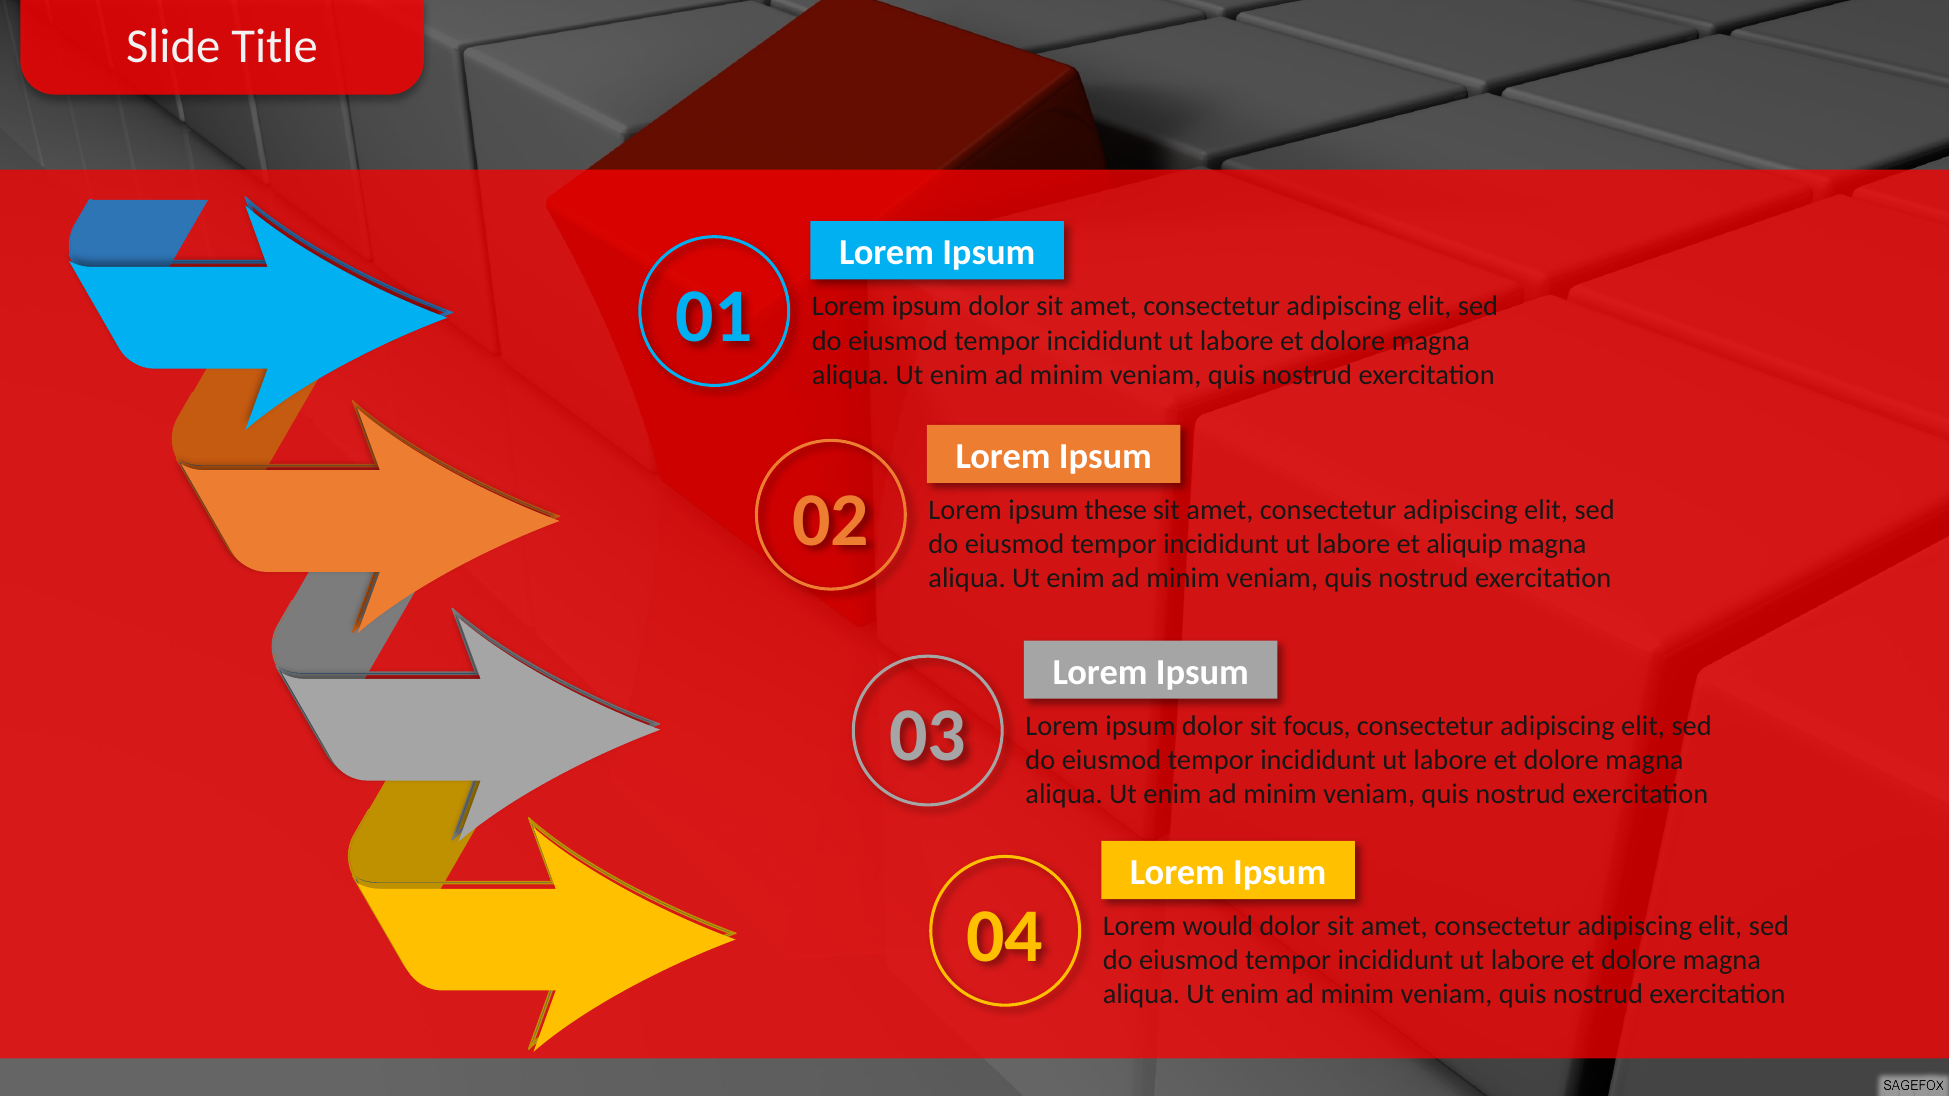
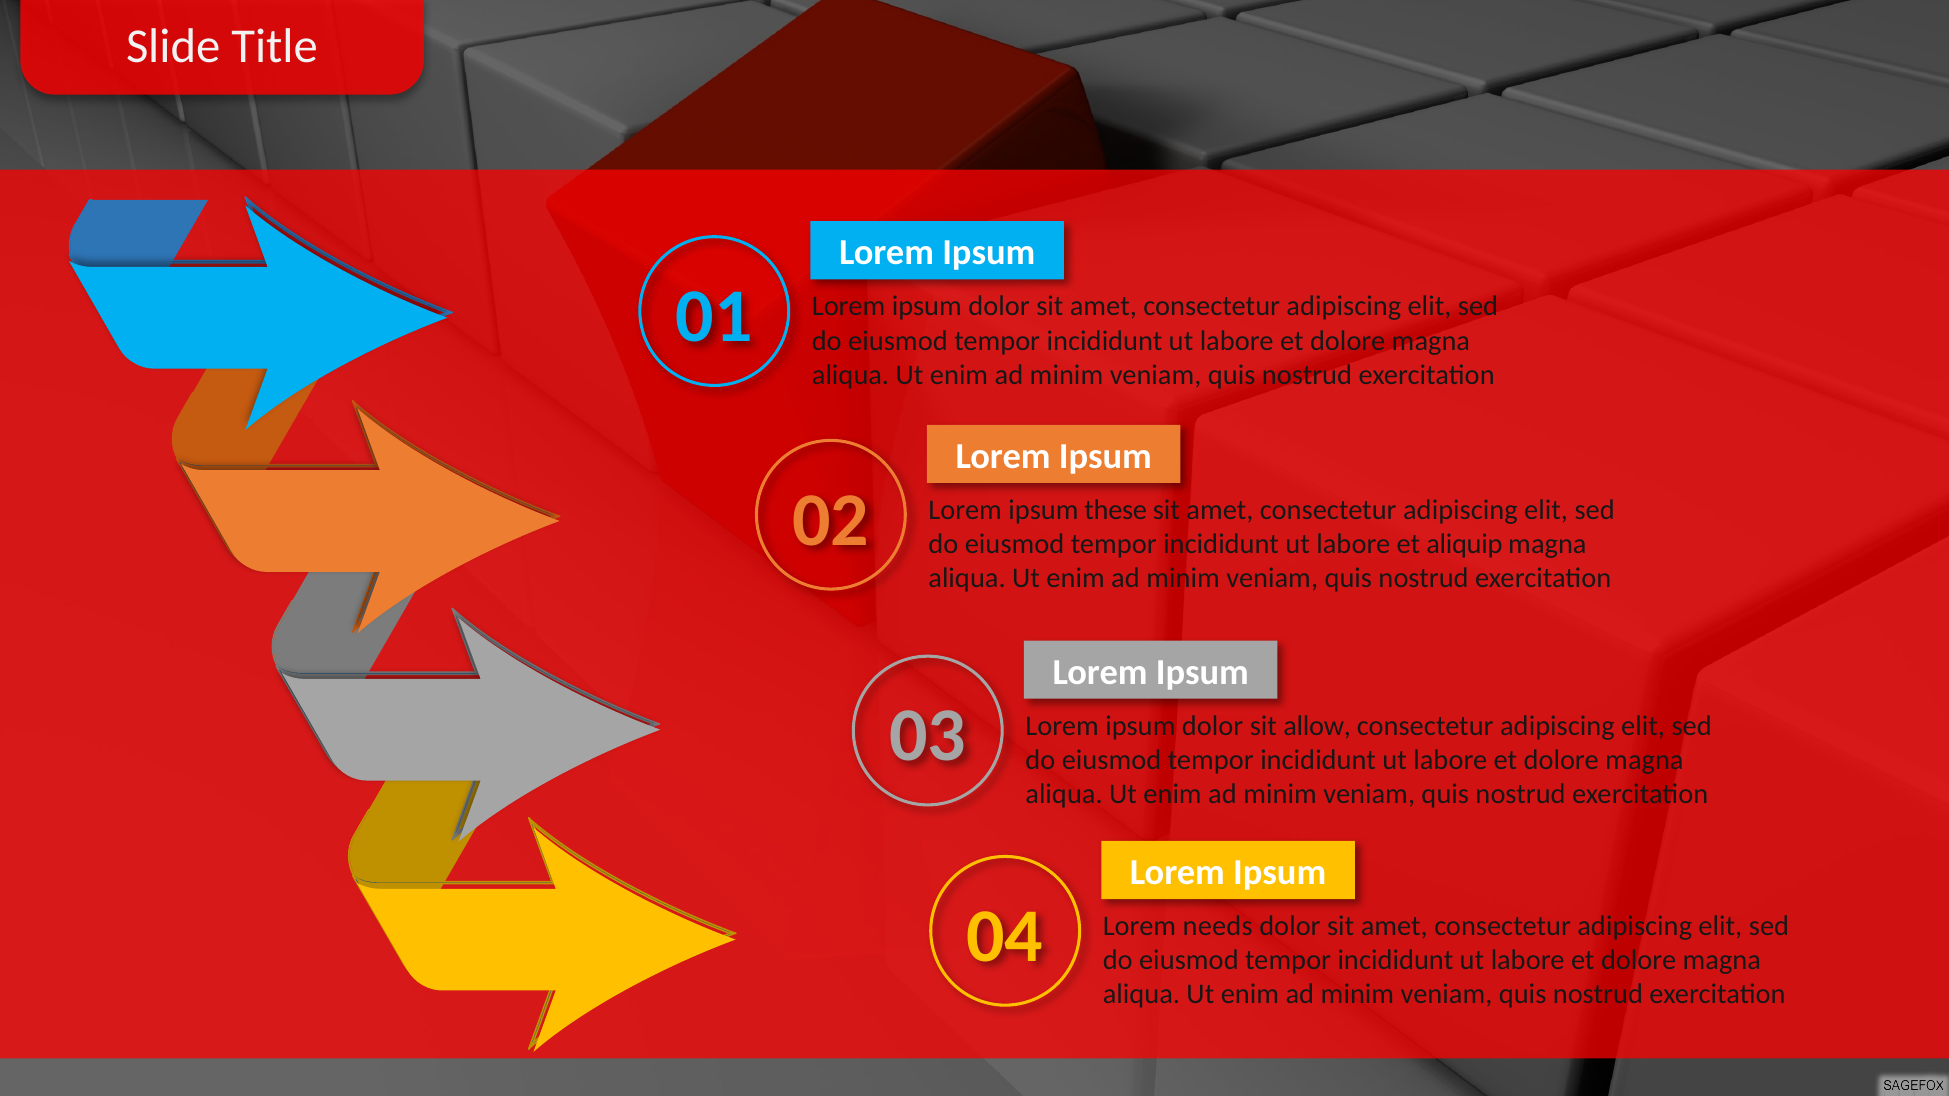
focus: focus -> allow (1317, 726)
would: would -> needs (1218, 927)
